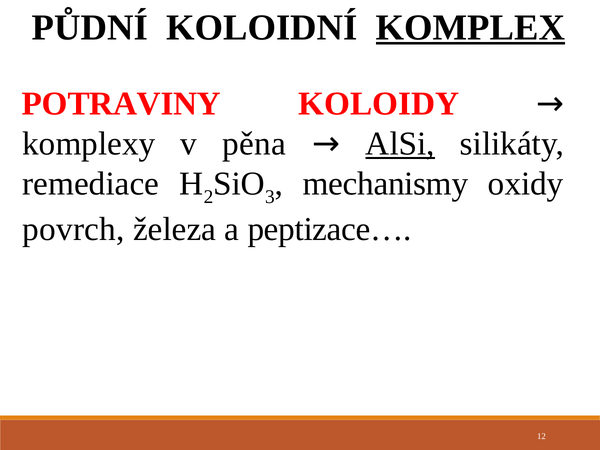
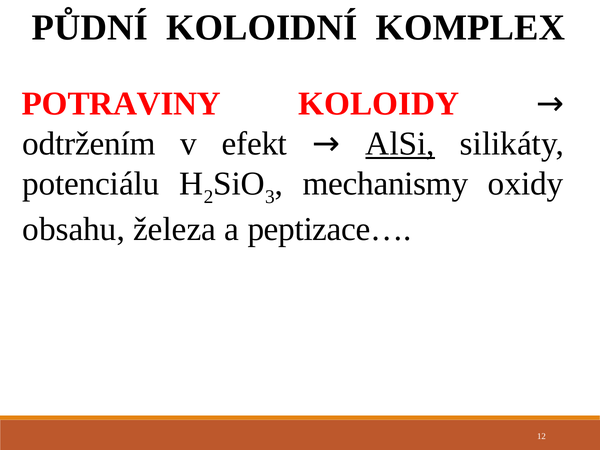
KOMPLEX underline: present -> none (471, 28)
komplexy: komplexy -> odtržením (89, 144)
pěna: pěna -> efekt (255, 144)
remediace: remediace -> potenciálu (91, 184)
povrch: povrch -> obsahu (74, 229)
